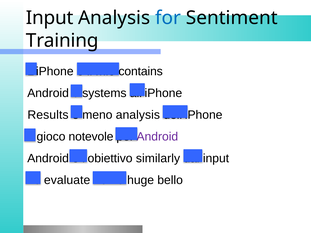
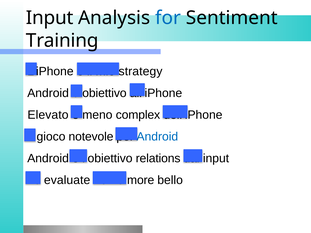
contains: contains -> strategy (141, 71)
systems: systems -> obiettivo (104, 93)
Results: Results -> Elevato (48, 115)
meno analysis: analysis -> complex (138, 115)
Android colour: purple -> blue (157, 137)
similarly: similarly -> relations (158, 158)
huge: huge -> more (141, 180)
